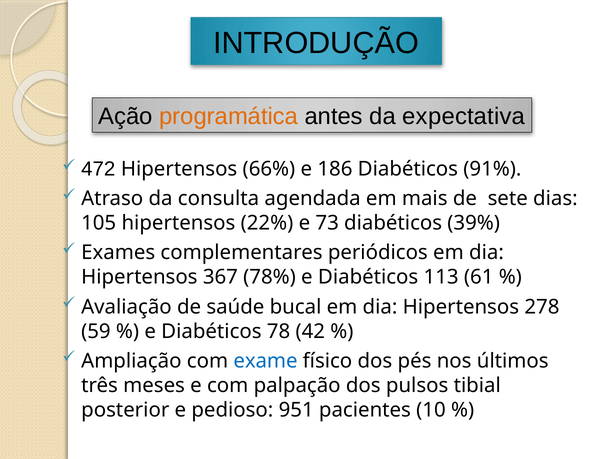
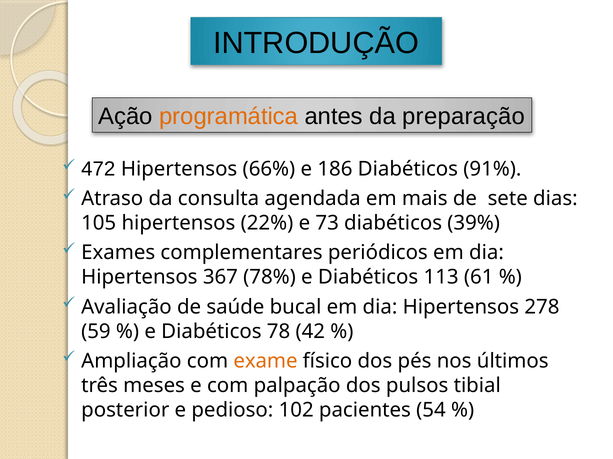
expectativa: expectativa -> preparação (464, 117)
exame colour: blue -> orange (265, 361)
951: 951 -> 102 (296, 411)
10: 10 -> 54 (431, 411)
